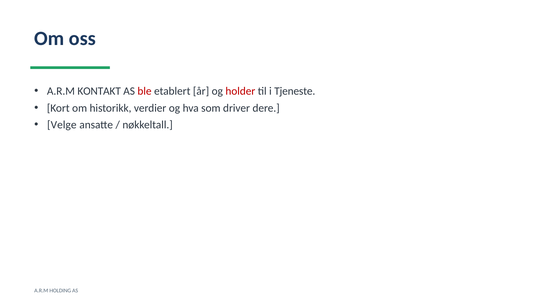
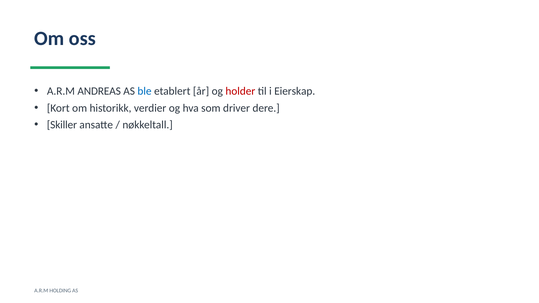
KONTAKT: KONTAKT -> ANDREAS (99, 91)
ble colour: red -> blue (145, 91)
Tjeneste: Tjeneste -> Eierskap (295, 91)
Velge: Velge -> Skiller (62, 125)
